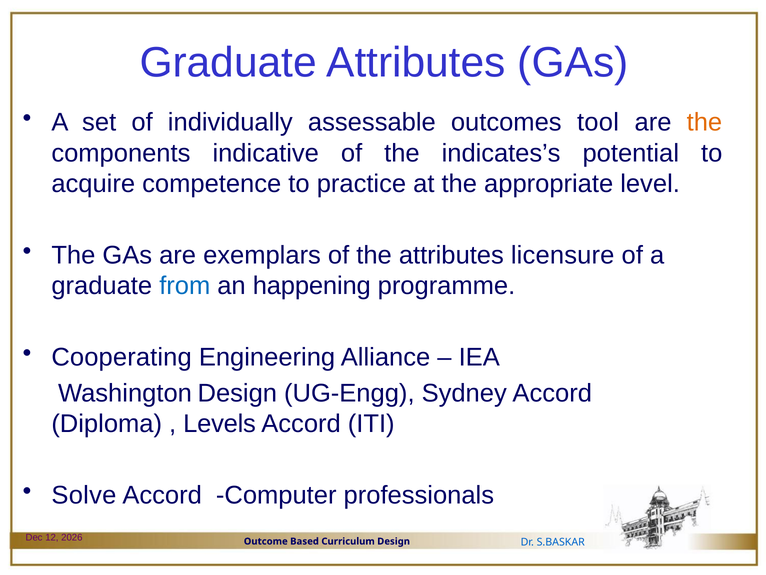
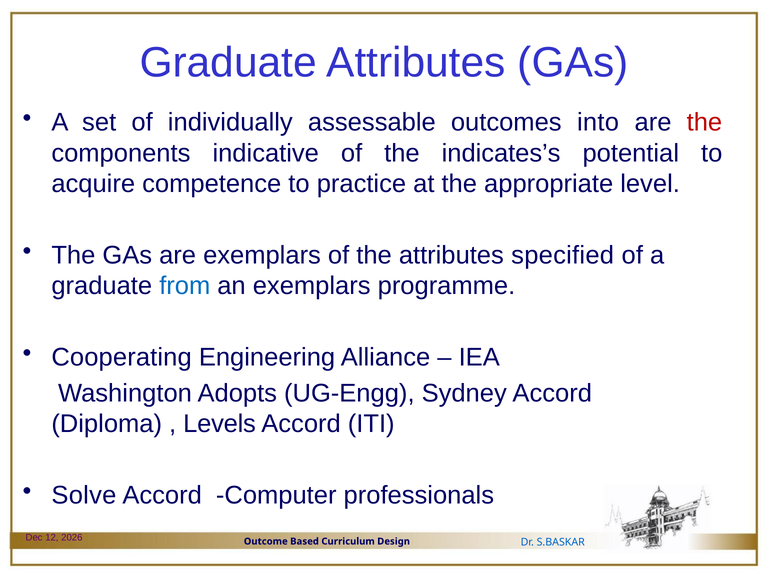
tool: tool -> into (598, 122)
the colour: orange -> red (704, 122)
licensure: licensure -> specified (563, 255)
an happening: happening -> exemplars (312, 286)
Washington Design: Design -> Adopts (237, 393)
